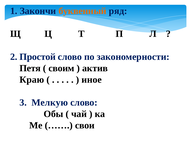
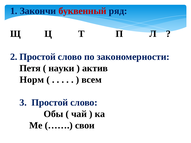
буквенный colour: orange -> red (82, 11)
своим: своим -> науки (61, 68)
Краю: Краю -> Норм (32, 80)
иное: иное -> всем (92, 80)
3 Мелкую: Мелкую -> Простой (50, 103)
